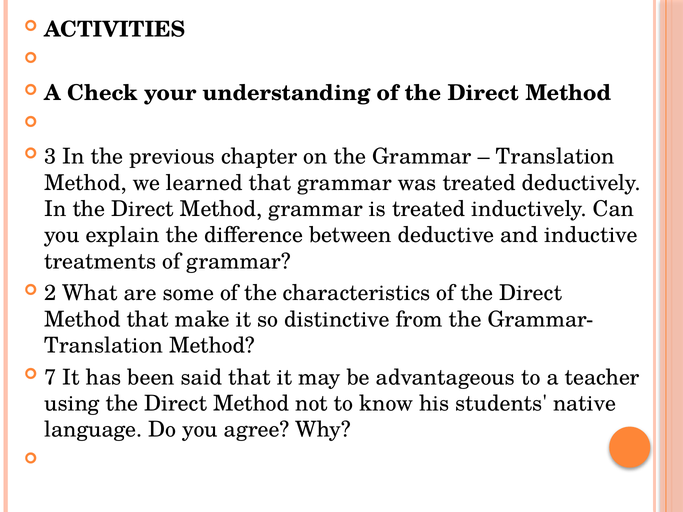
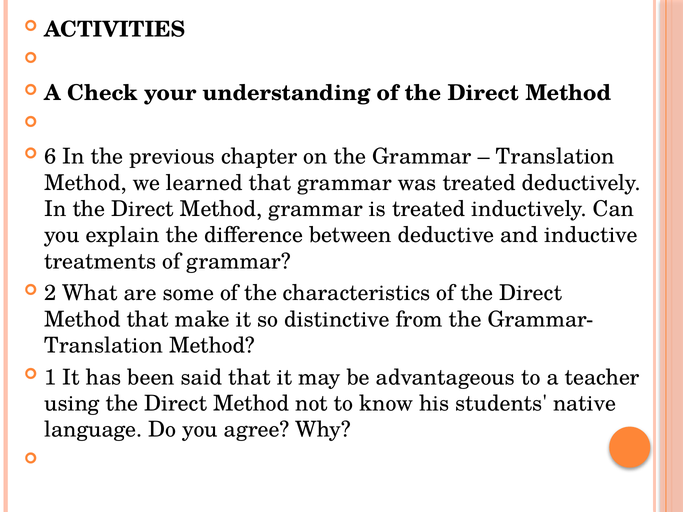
3: 3 -> 6 (50, 157)
7: 7 -> 1 (50, 378)
